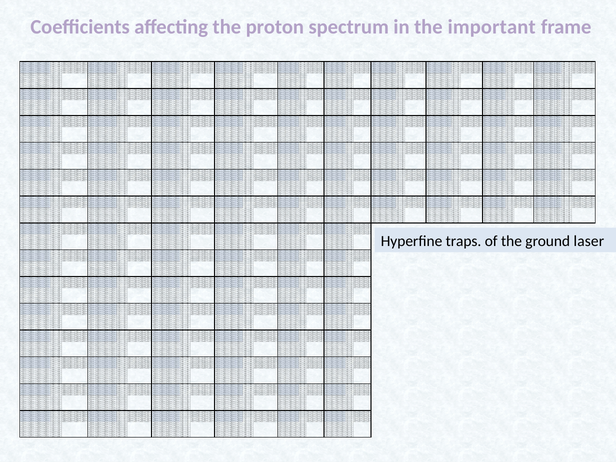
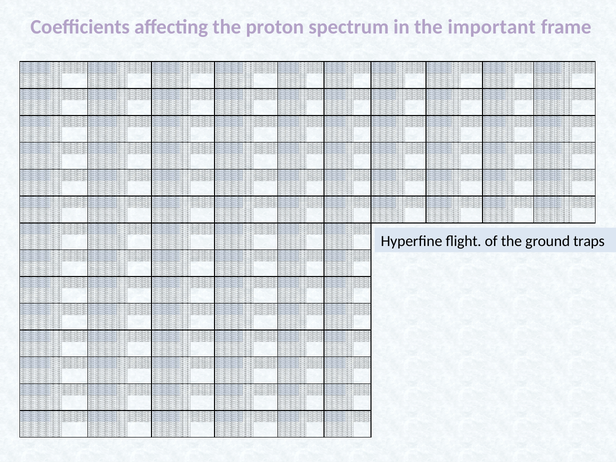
traps: traps -> ﬂight (464, 241)
laser: laser -> traps (589, 241)
